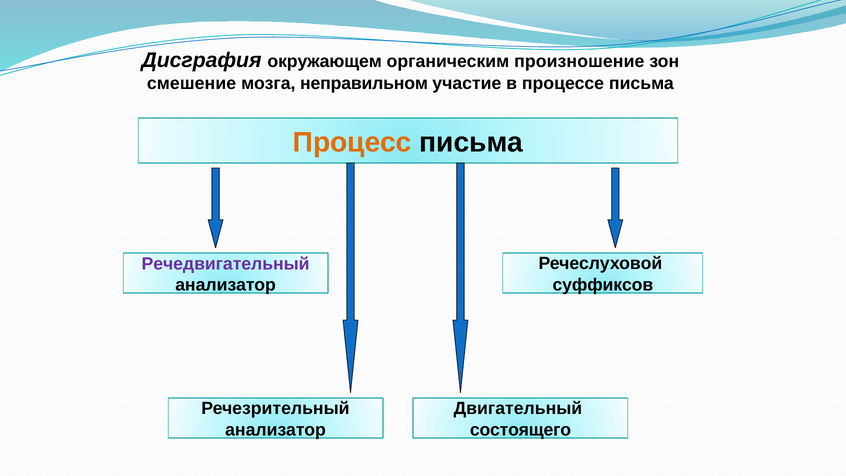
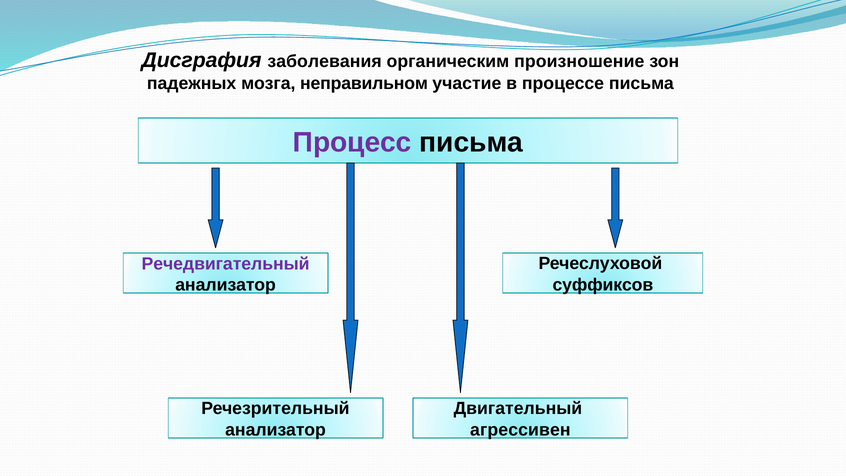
окружающем: окружающем -> заболевания (325, 62)
смешение: смешение -> падежных (192, 83)
Процесс colour: orange -> purple (352, 142)
состоящего: состоящего -> агрессивен (520, 430)
